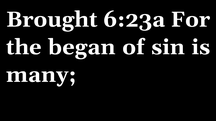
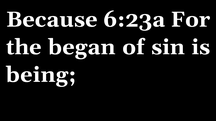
Brought: Brought -> Because (52, 20)
many: many -> being (41, 75)
